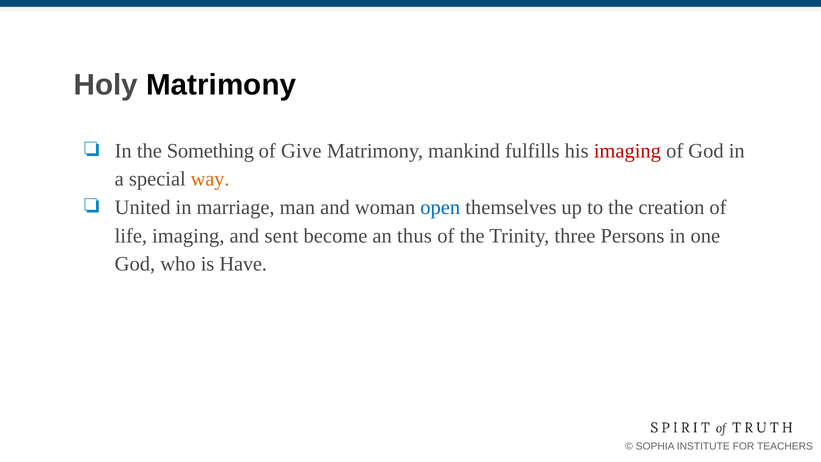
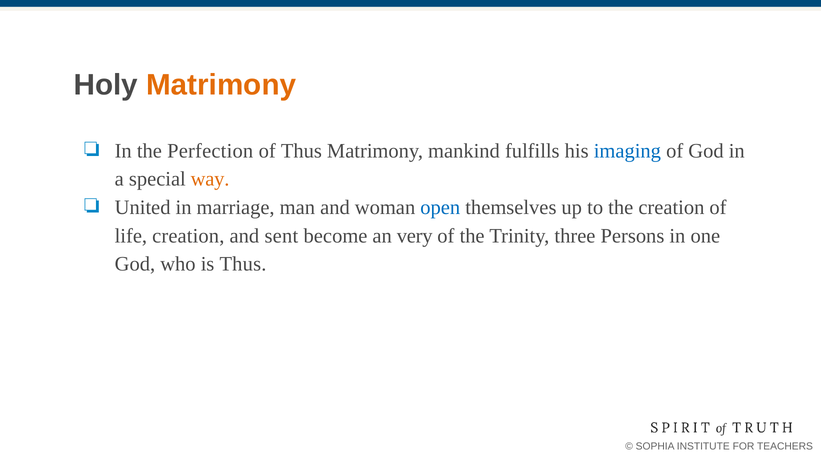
Matrimony colour: black -> orange (221, 85)
Something: Something -> Perfection (210, 151)
of Give: Give -> Thus (301, 151)
imaging colour: red -> blue (627, 151)
life imaging: imaging -> creation (188, 236)
thus: thus -> very (415, 236)
is Have: Have -> Thus (243, 264)
